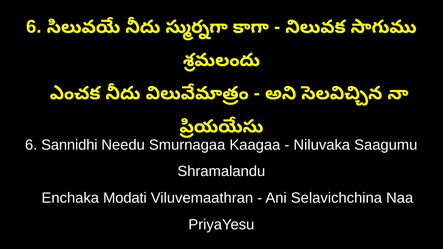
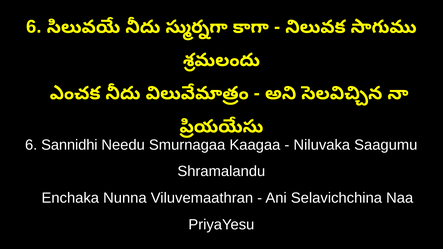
Modati: Modati -> Nunna (125, 198)
